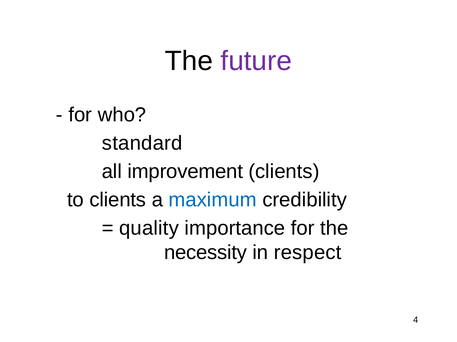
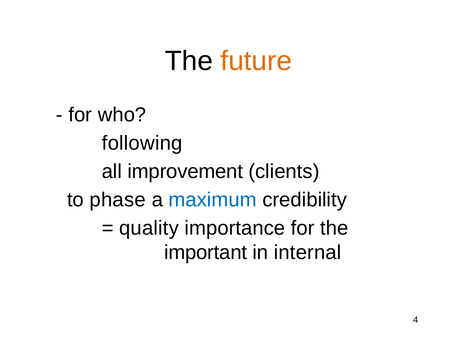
future colour: purple -> orange (256, 61)
standard: standard -> following (142, 143)
to clients: clients -> phase (118, 200)
necessity: necessity -> important (206, 253)
respect: respect -> internal (308, 253)
